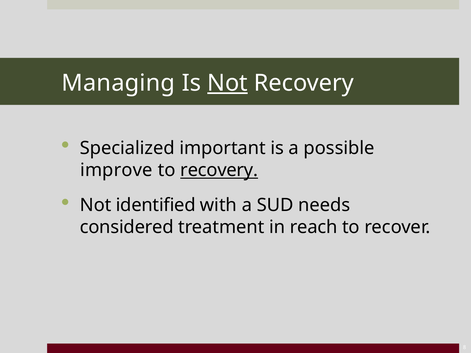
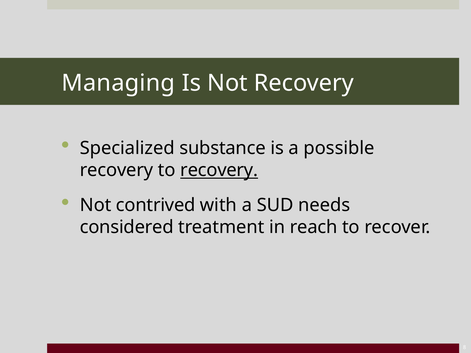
Not underline: present -> none (227, 83)
important: important -> substance (223, 148)
improve: improve -> recovery (117, 170)
identified: identified -> contrived (156, 205)
